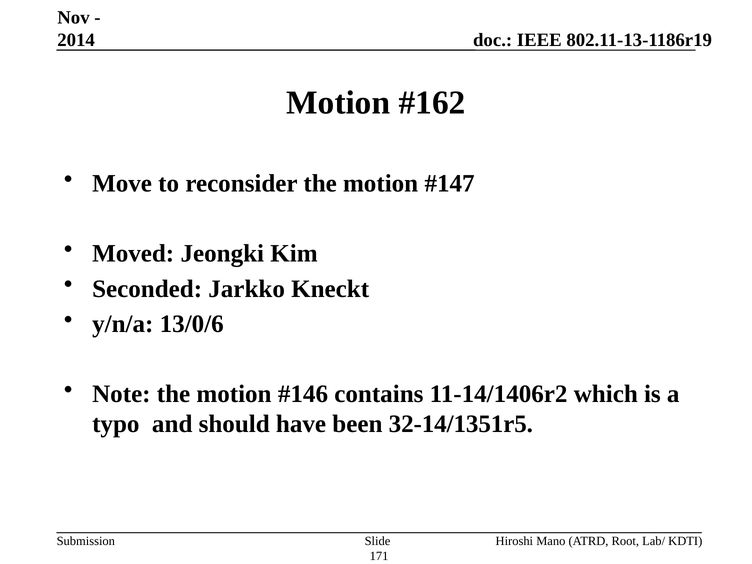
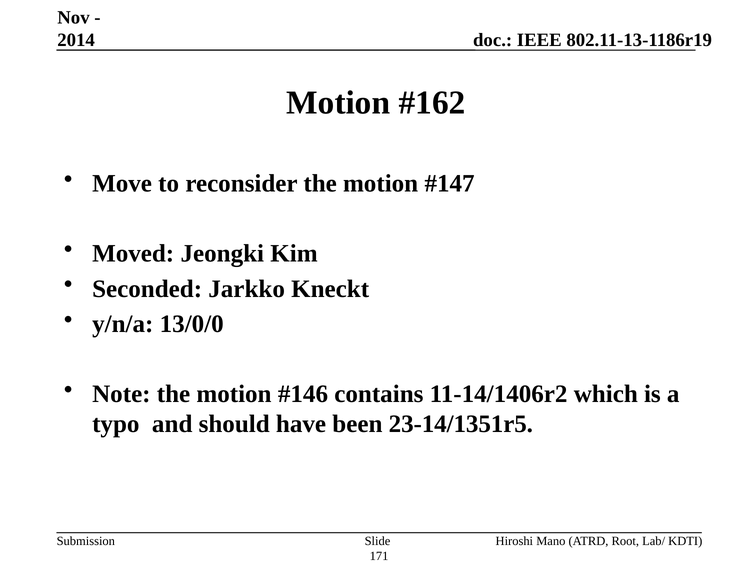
13/0/6: 13/0/6 -> 13/0/0 (192, 324)
32-14/1351r5: 32-14/1351r5 -> 23-14/1351r5 (461, 424)
